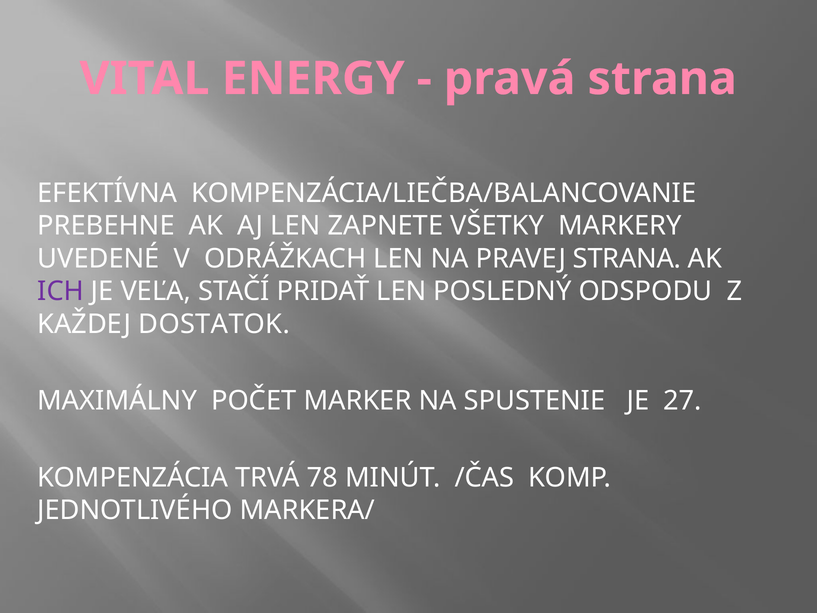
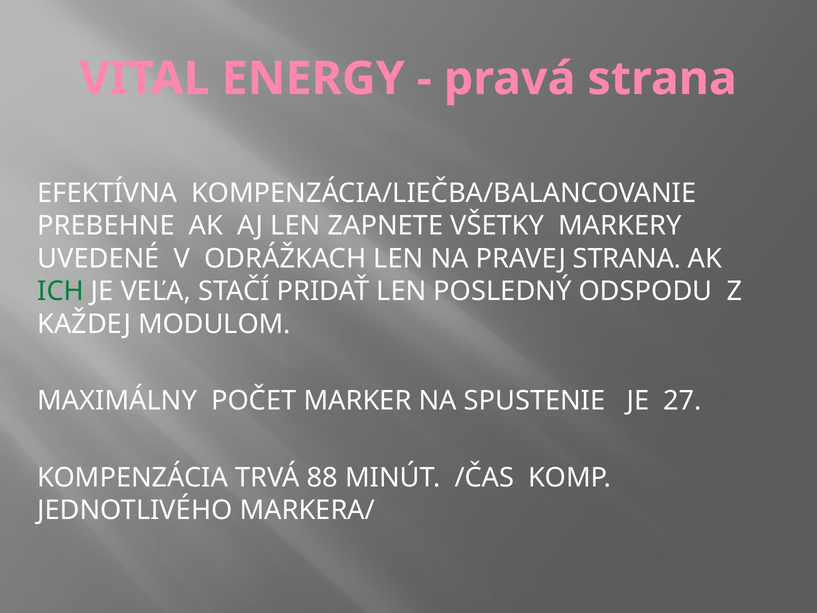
ICH colour: purple -> green (61, 291)
DOSTATOK: DOSTATOK -> MODULOM (214, 324)
78: 78 -> 88 (323, 477)
